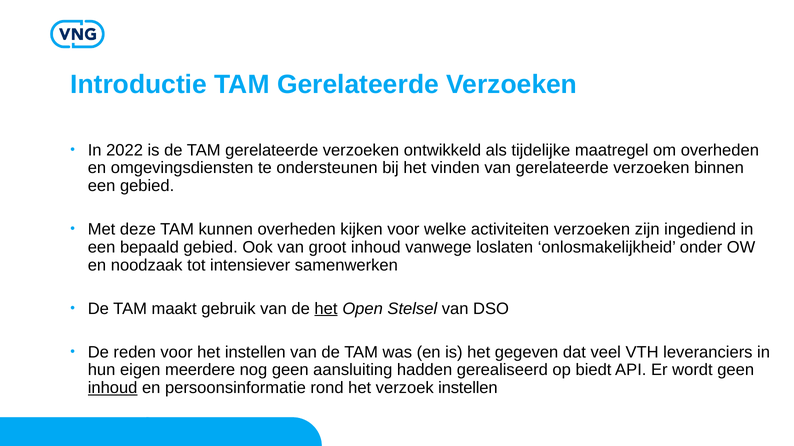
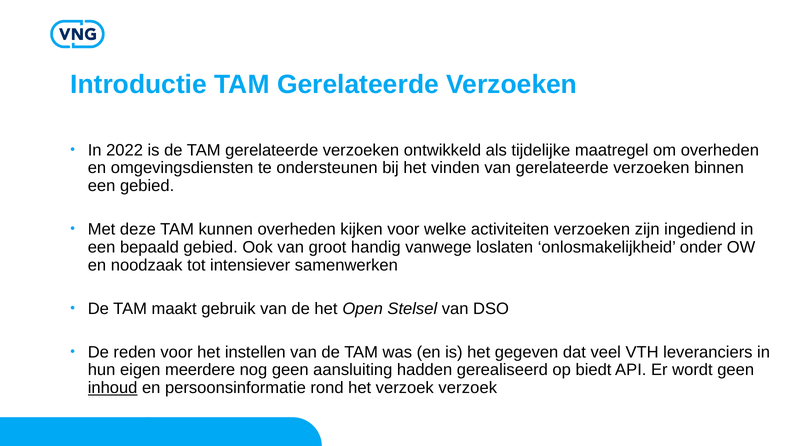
groot inhoud: inhoud -> handig (376, 248)
het underline: present -> none (326, 309)
verzoek instellen: instellen -> verzoek (468, 388)
